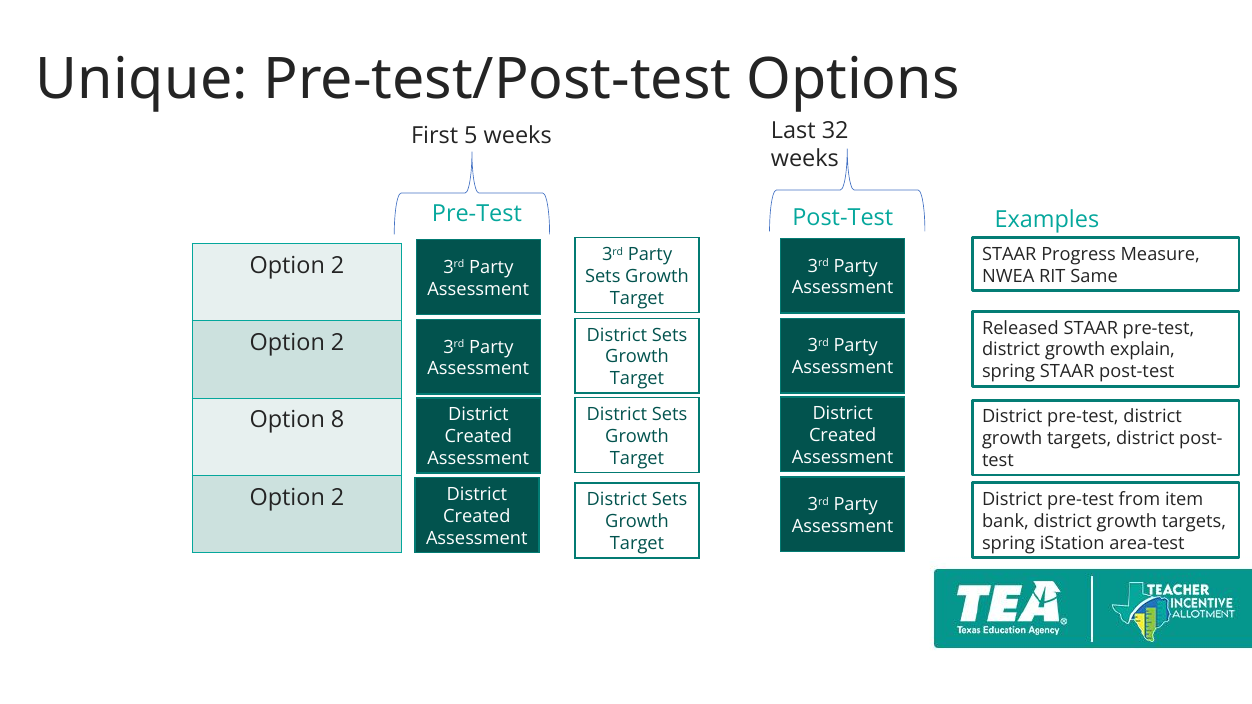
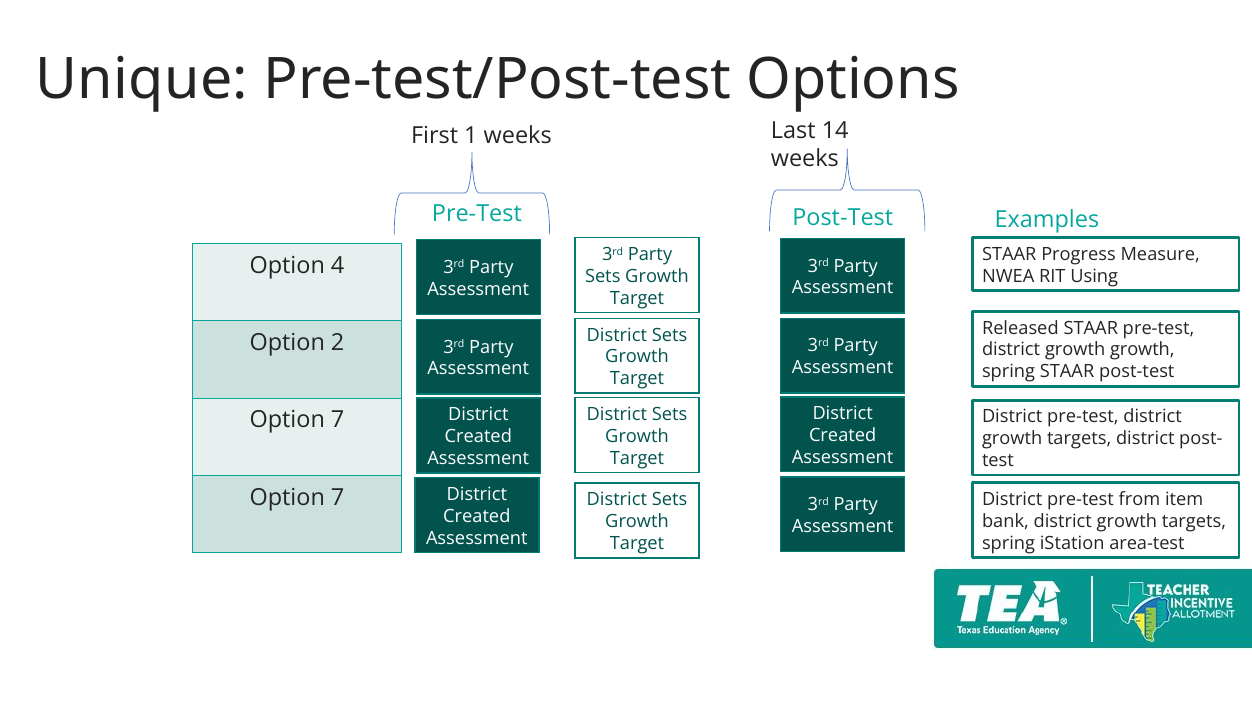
32: 32 -> 14 (835, 130)
5: 5 -> 1 (471, 135)
2: 2 -> 4 (338, 265)
Same: Same -> Using (1094, 276)
growth explain: explain -> growth (1142, 350)
8: 8 -> 7 (338, 420)
2: 2 -> 7 (338, 498)
